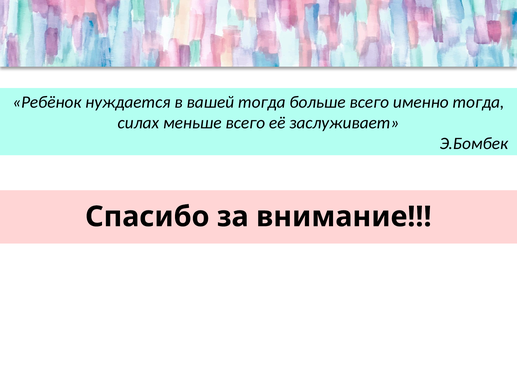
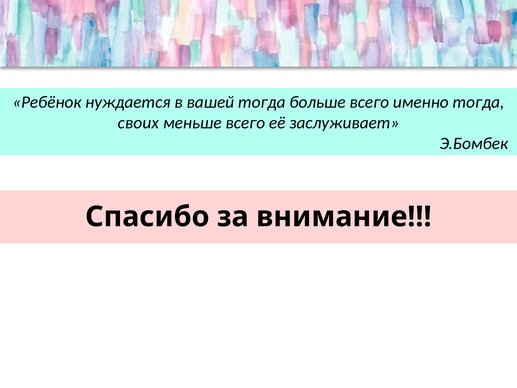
силах: силах -> своих (138, 123)
